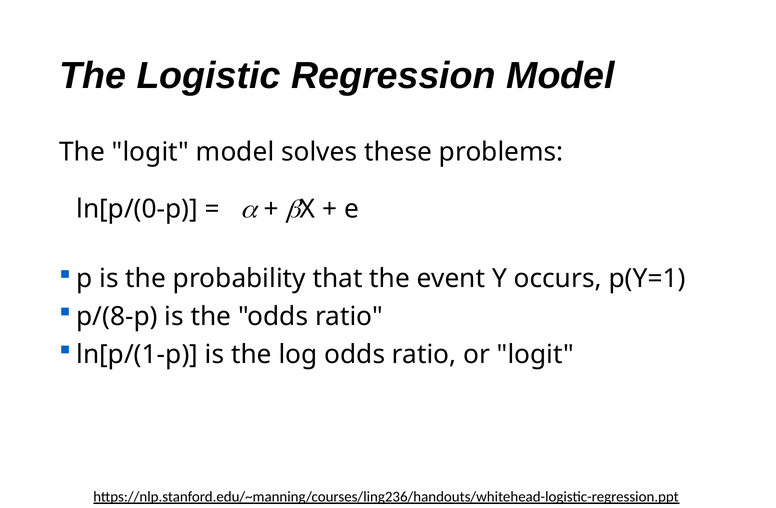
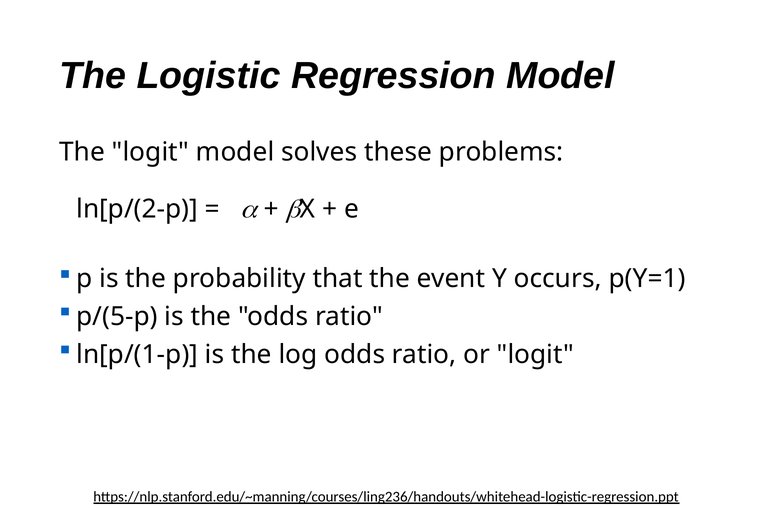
ln[p/(0-p: ln[p/(0-p -> ln[p/(2-p (137, 209)
p/(8-p: p/(8-p -> p/(5-p (117, 316)
